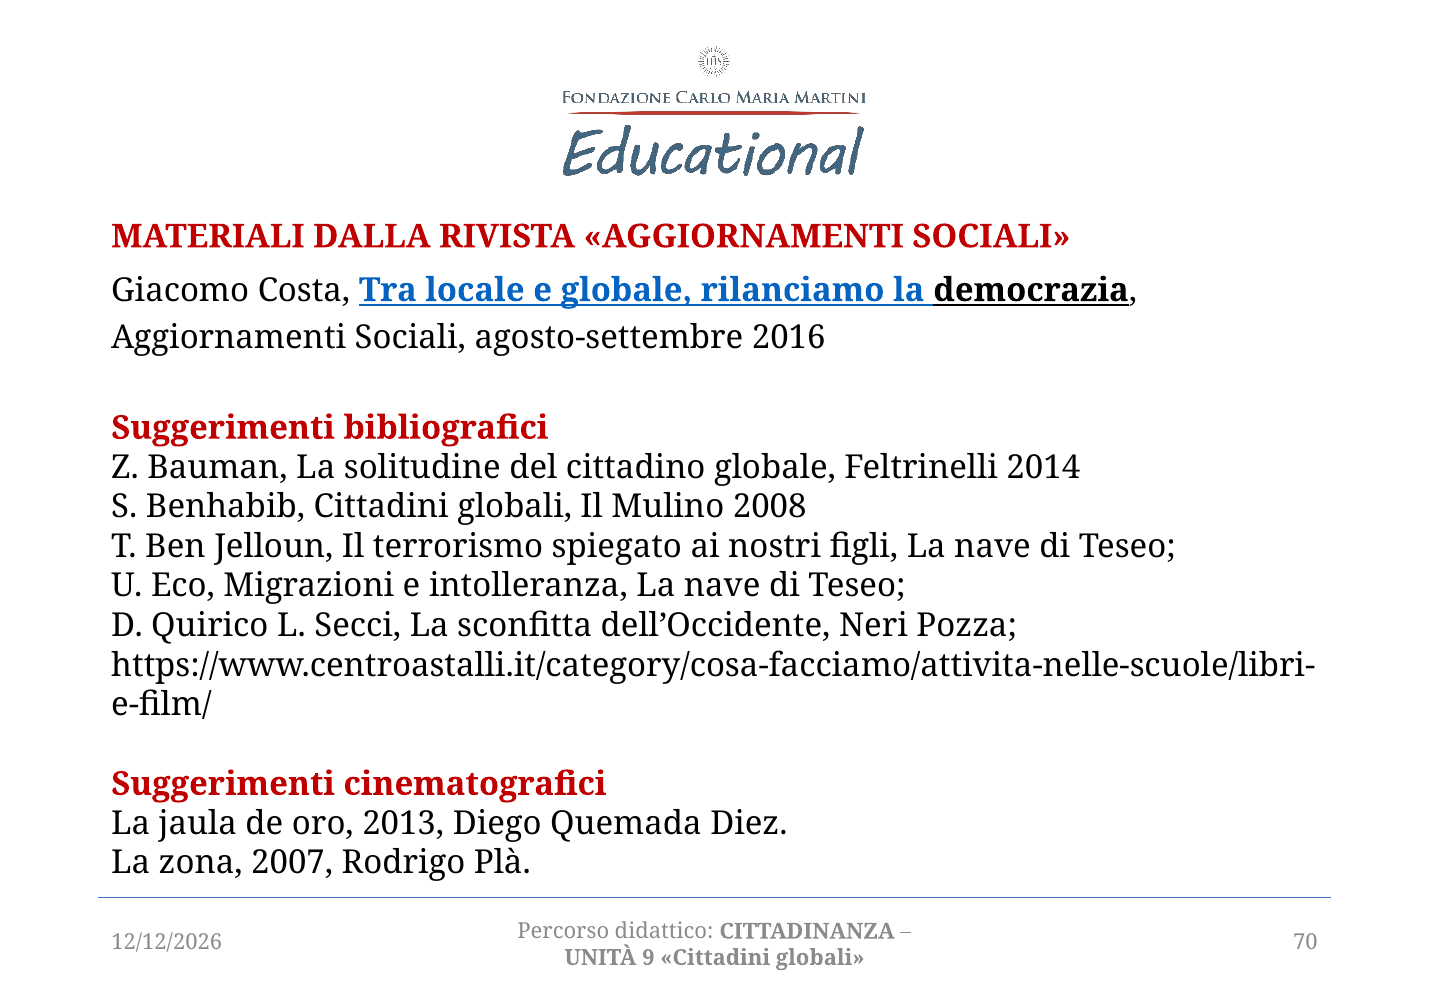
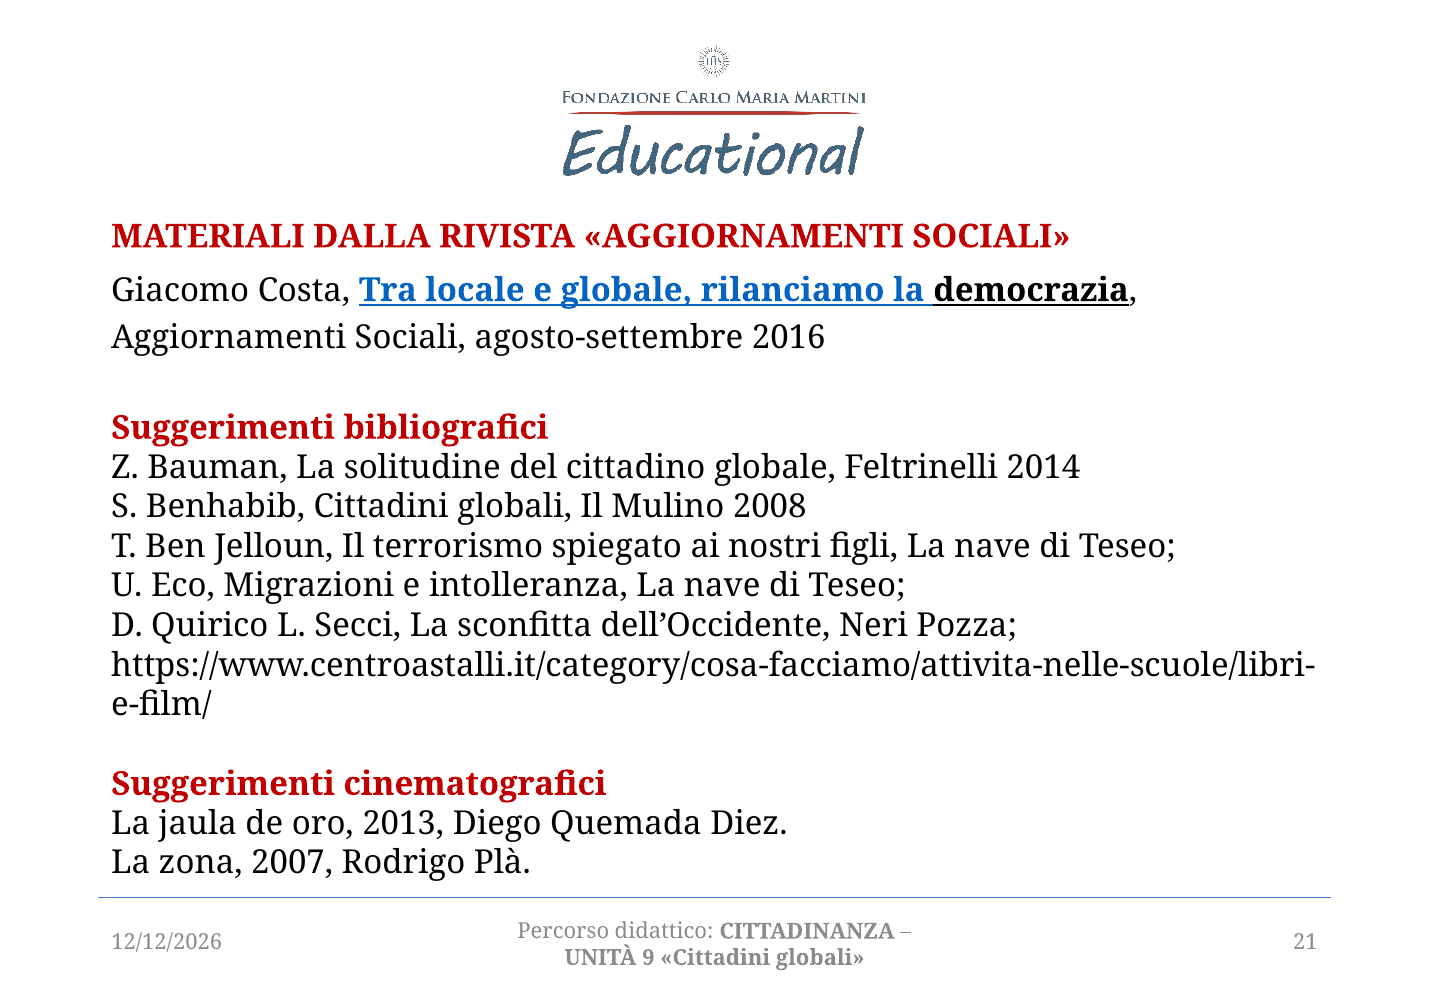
70: 70 -> 21 (1305, 943)
